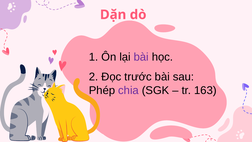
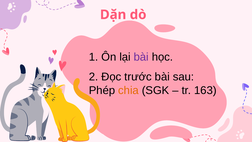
chia colour: purple -> orange (128, 90)
